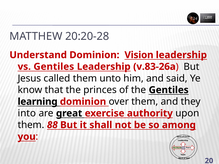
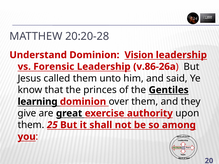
vs Gentiles: Gentiles -> Forensic (54, 67)
v.83-26a: v.83-26a -> v.86-26a (154, 67)
into: into -> give (27, 113)
88: 88 -> 25 (52, 125)
